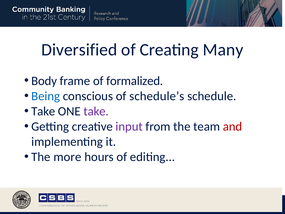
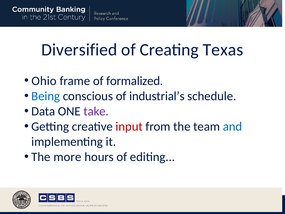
Many: Many -> Texas (223, 50)
Body: Body -> Ohio (44, 81)
schedule’s: schedule’s -> industrial’s (157, 96)
Take: Take -> Data (43, 111)
input colour: purple -> red (129, 126)
and colour: red -> blue (233, 126)
